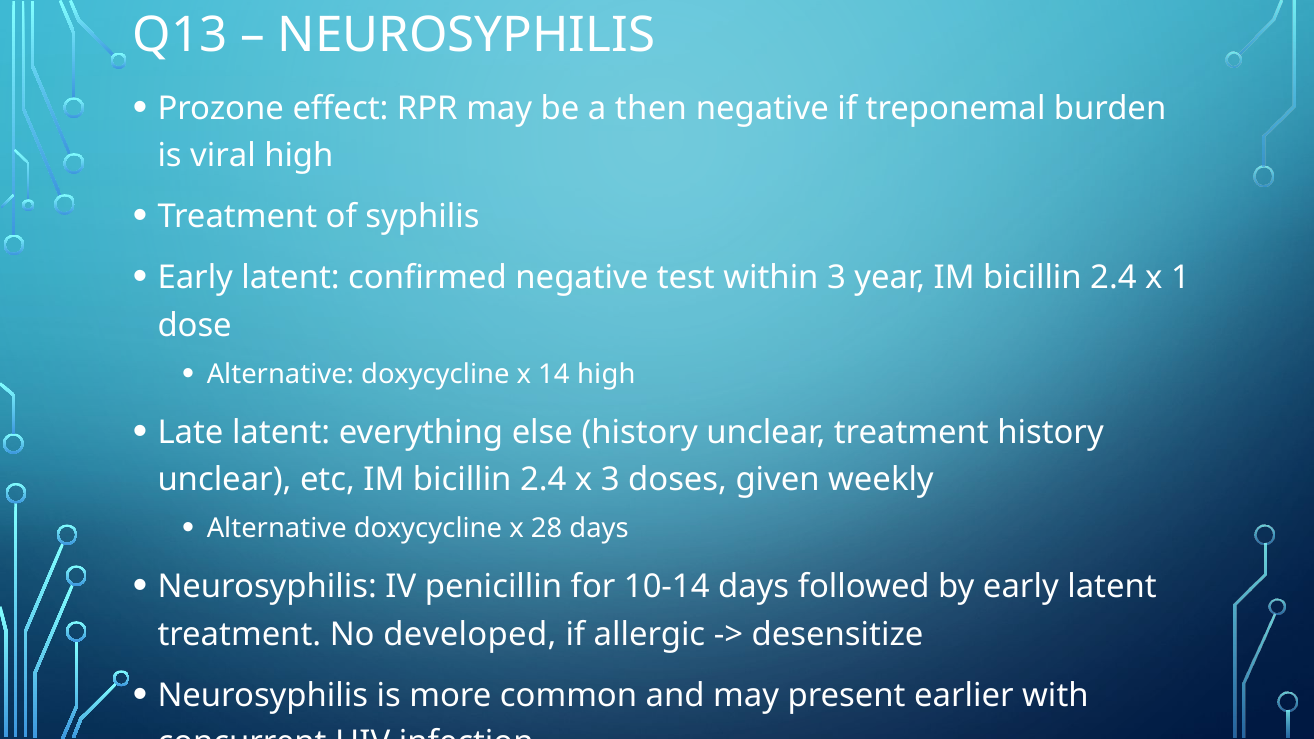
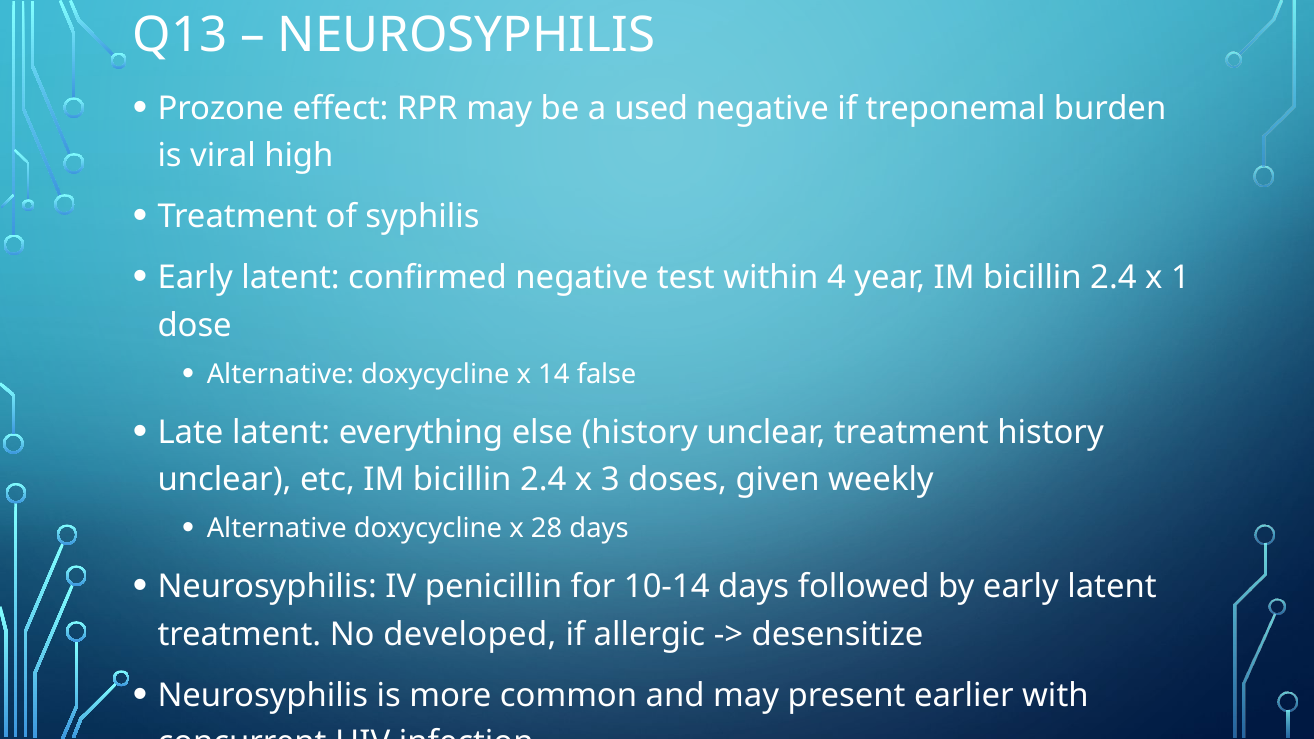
then: then -> used (651, 109)
within 3: 3 -> 4 (836, 278)
14 high: high -> false (607, 374)
